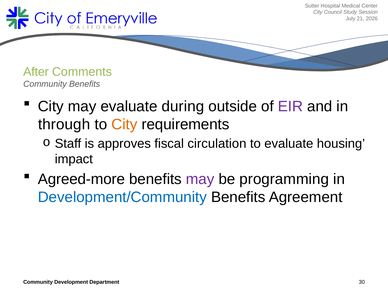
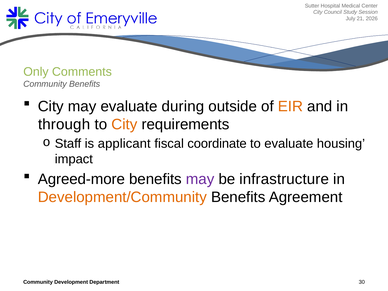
After: After -> Only (36, 72)
EIR colour: purple -> orange (290, 106)
approves: approves -> applicant (124, 144)
circulation: circulation -> coordinate (217, 144)
programming: programming -> infrastructure (284, 179)
Development/Community colour: blue -> orange (122, 197)
